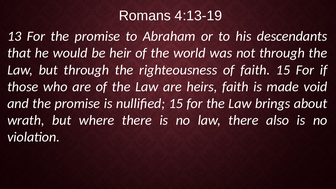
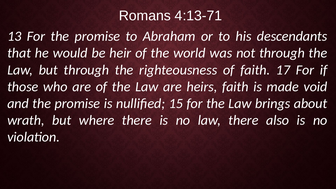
4:13-19: 4:13-19 -> 4:13-71 (198, 16)
faith 15: 15 -> 17 (283, 70)
